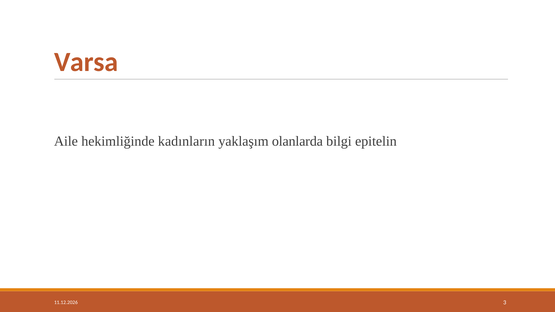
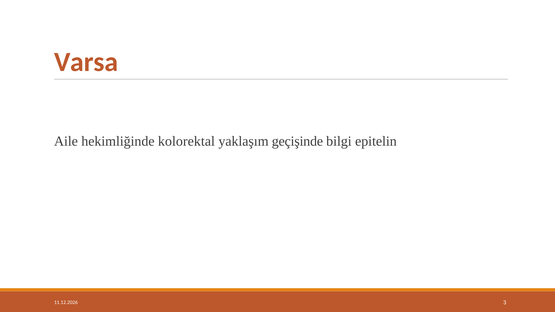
kadınların: kadınların -> kolorektal (186, 141)
olanlarda: olanlarda -> geçişinde (297, 141)
